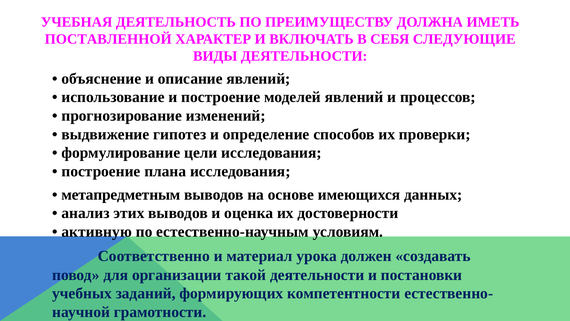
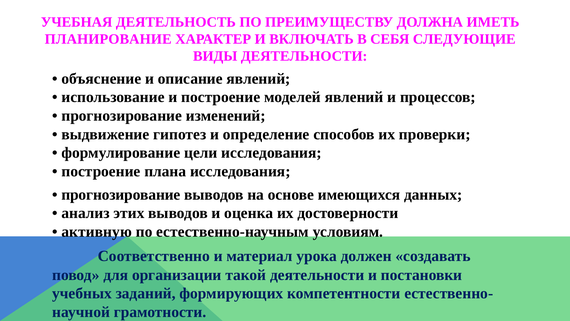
ПОСТАВЛЕННОЙ: ПОСТАВЛЕННОЙ -> ПЛАНИРОВАНИЕ (108, 39)
метапредметным: метапредметным -> прогнозирование (121, 194)
